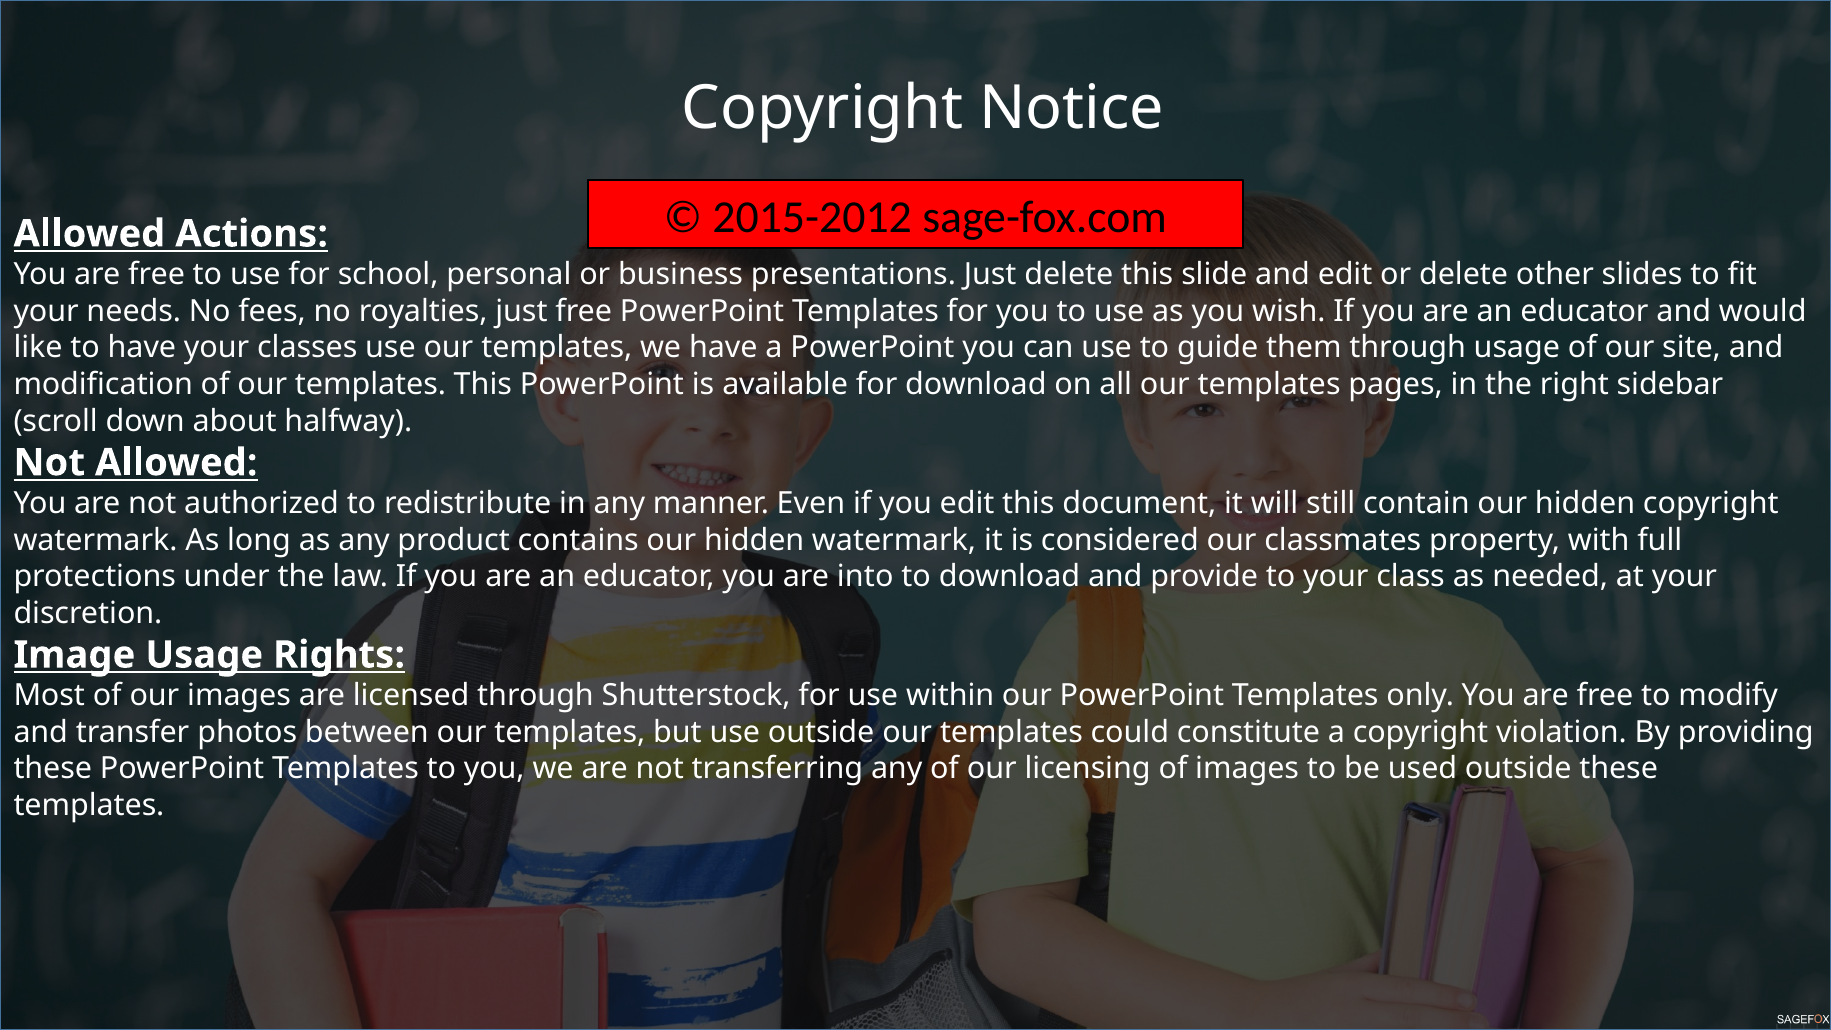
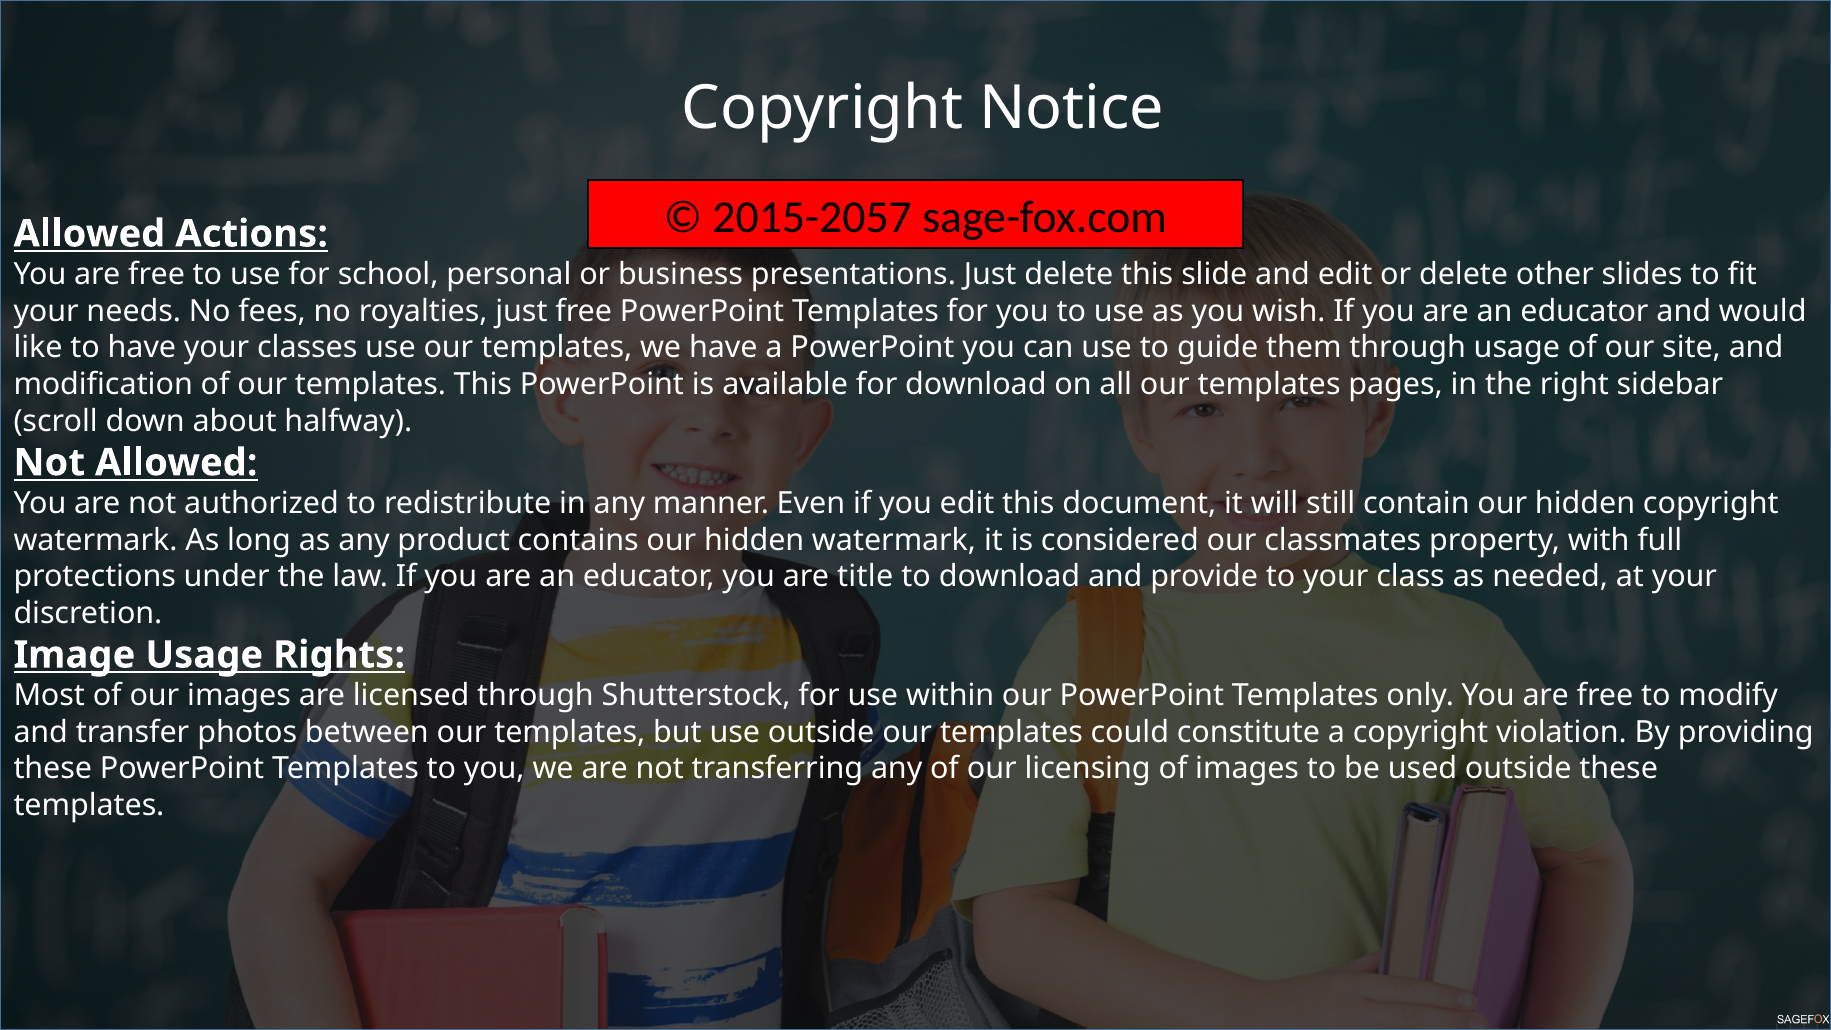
2015-2012: 2015-2012 -> 2015-2057 (812, 217)
into: into -> title (865, 577)
